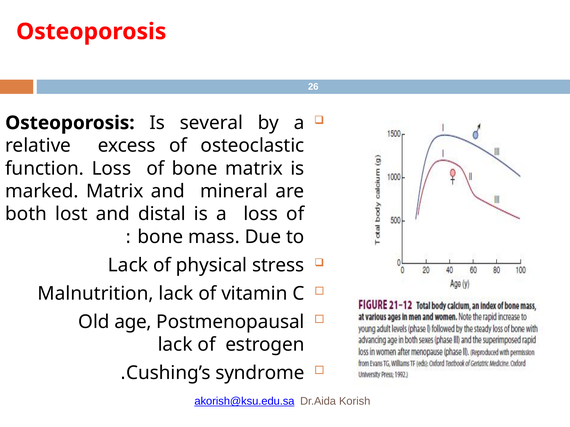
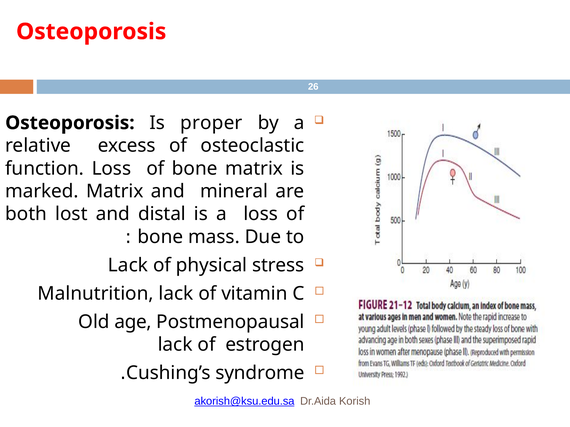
several: several -> proper (211, 123)
